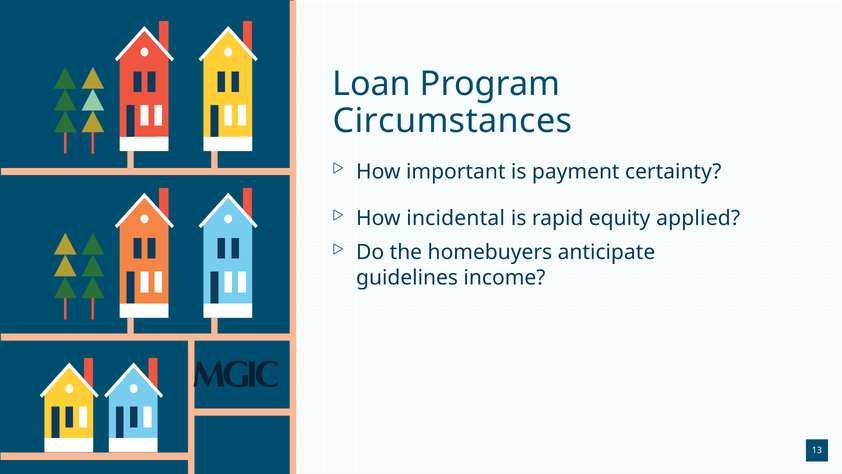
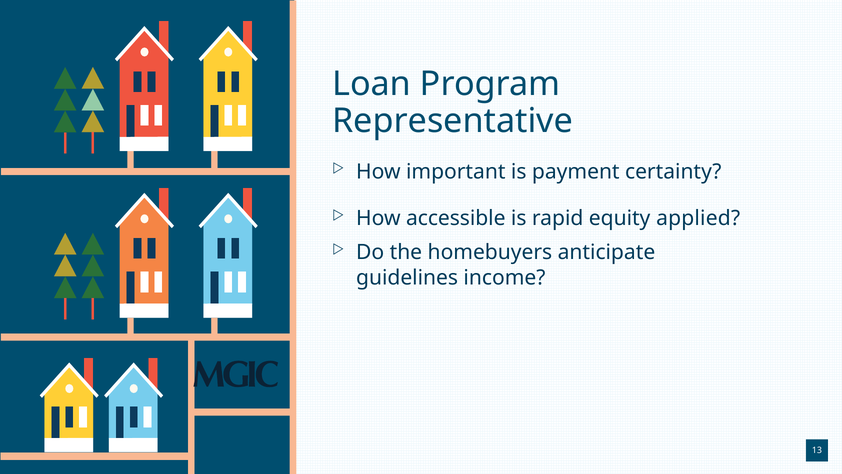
Circumstances: Circumstances -> Representative (453, 121)
incidental: incidental -> accessible (456, 218)
